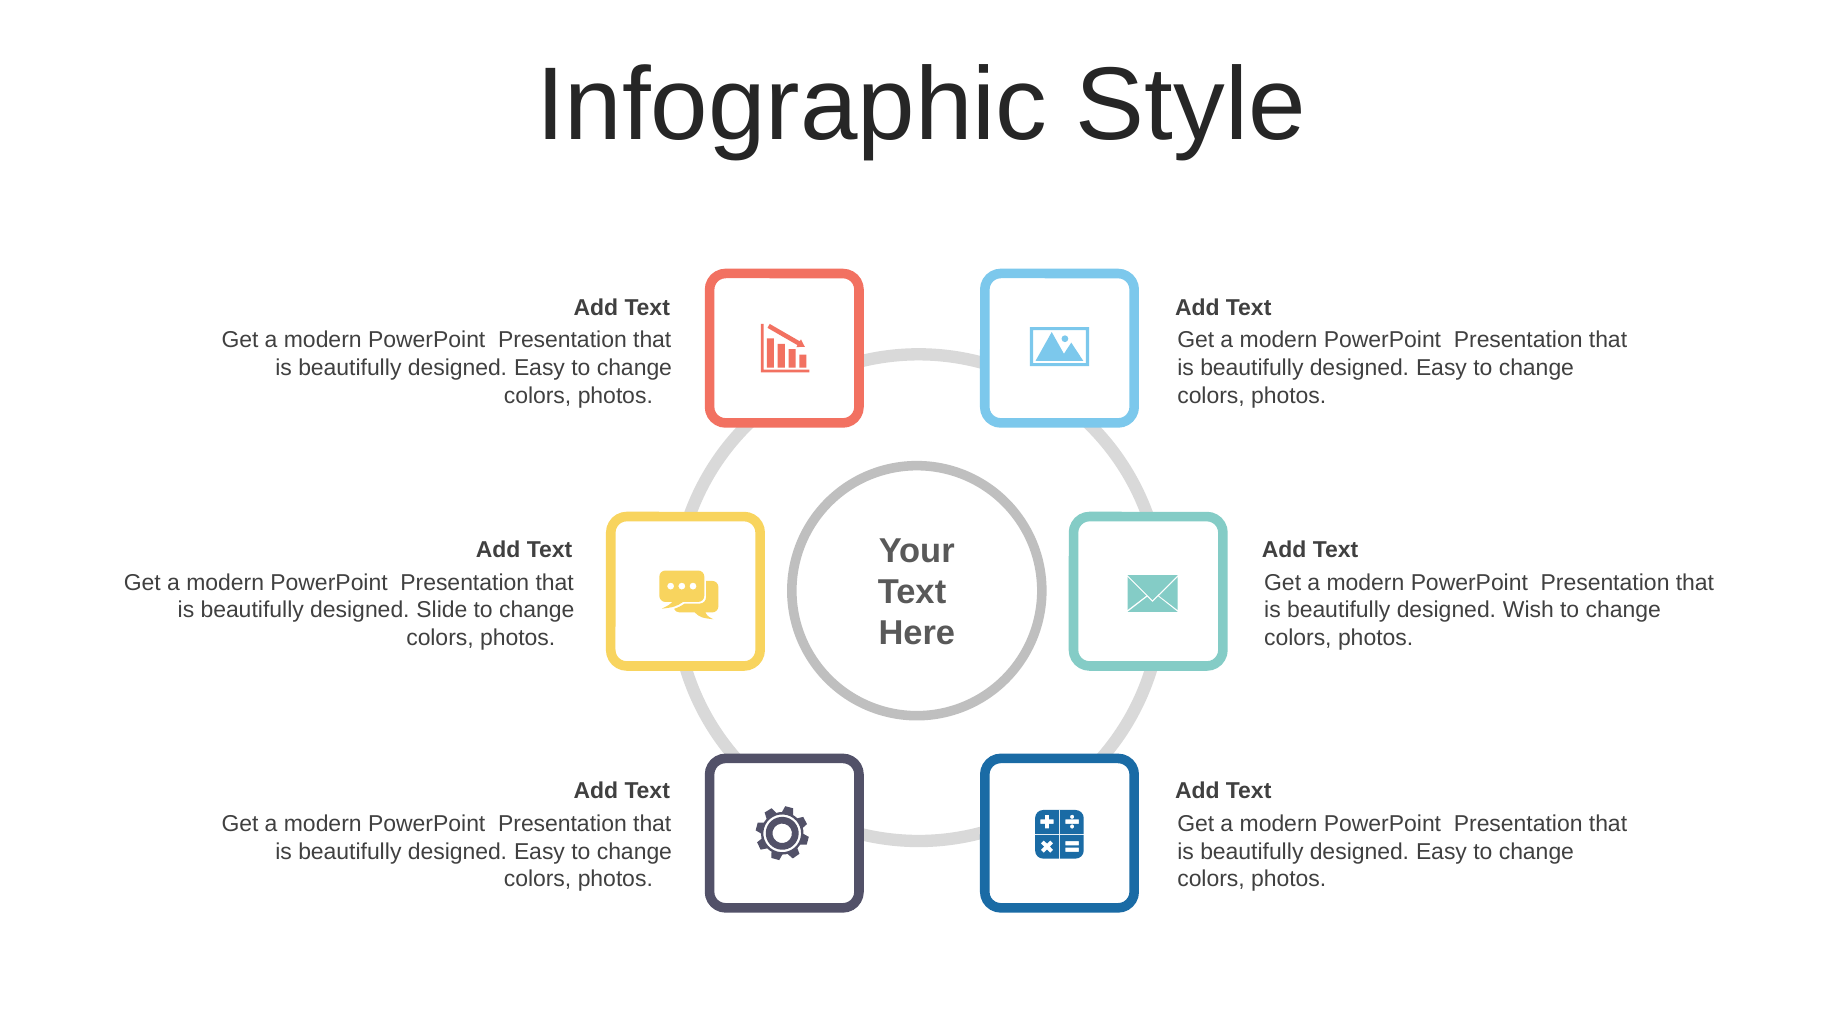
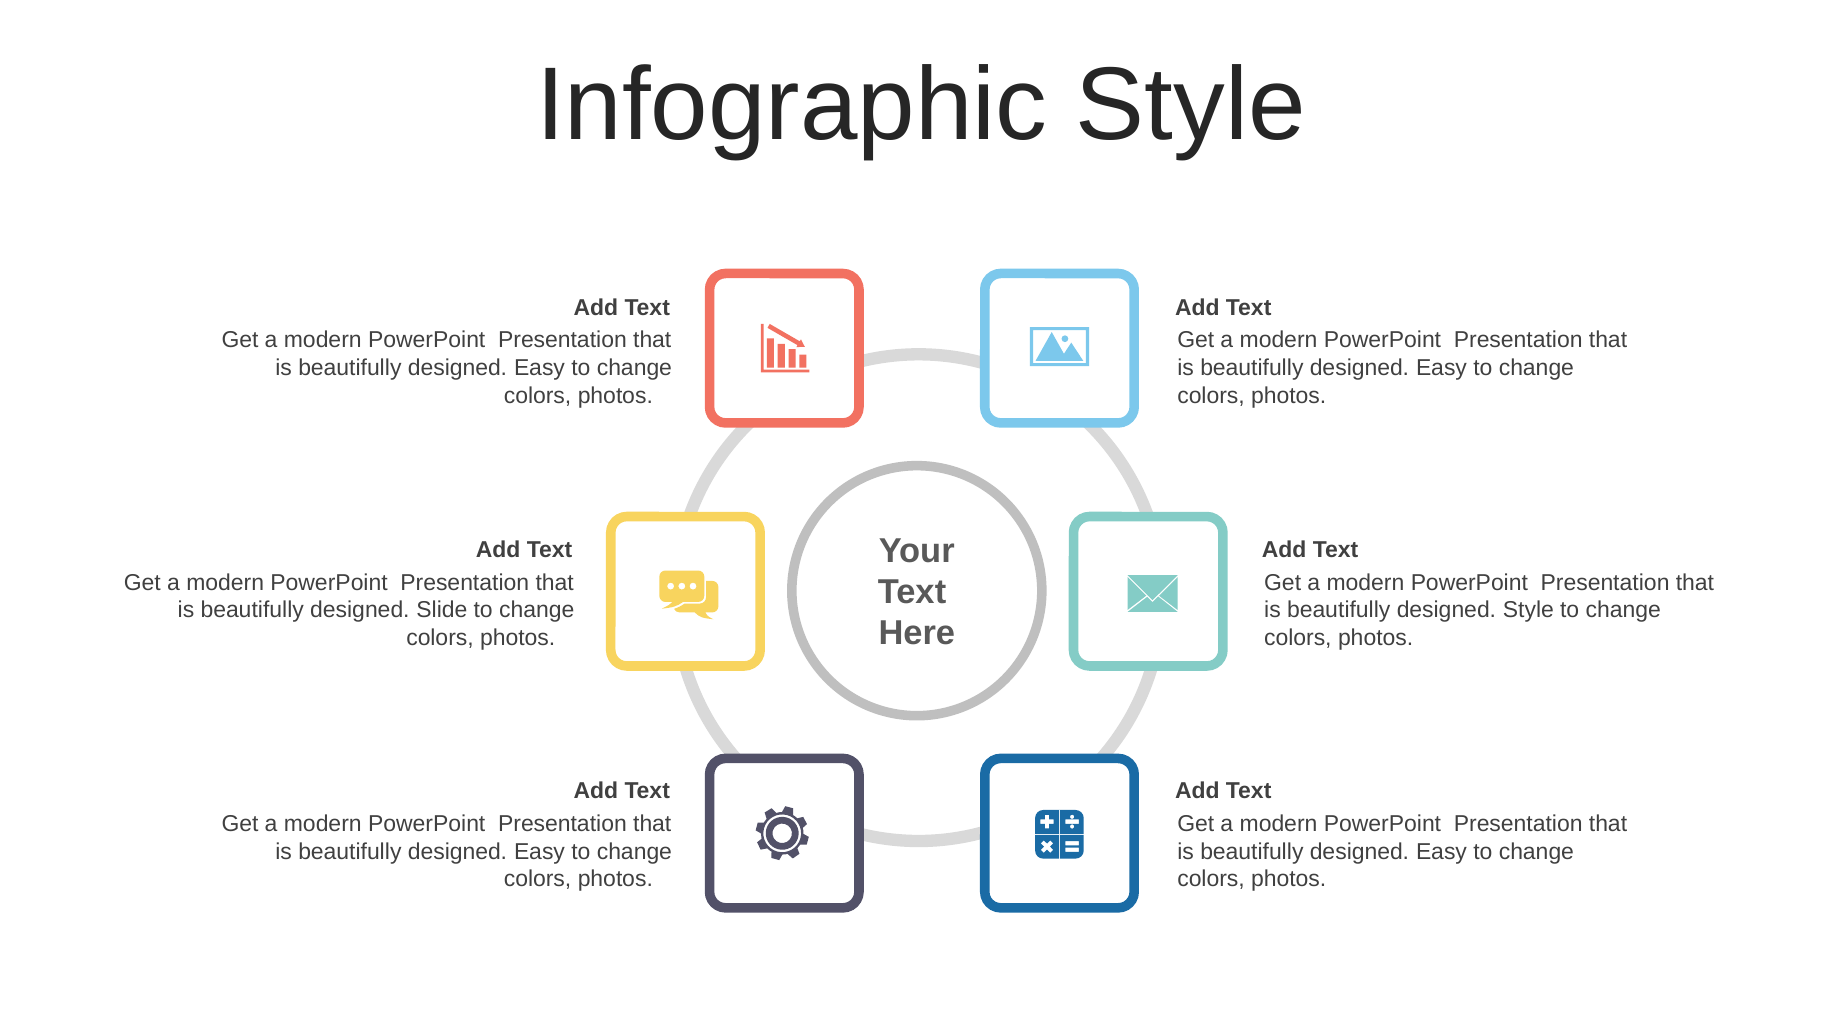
designed Wish: Wish -> Style (1528, 610)
